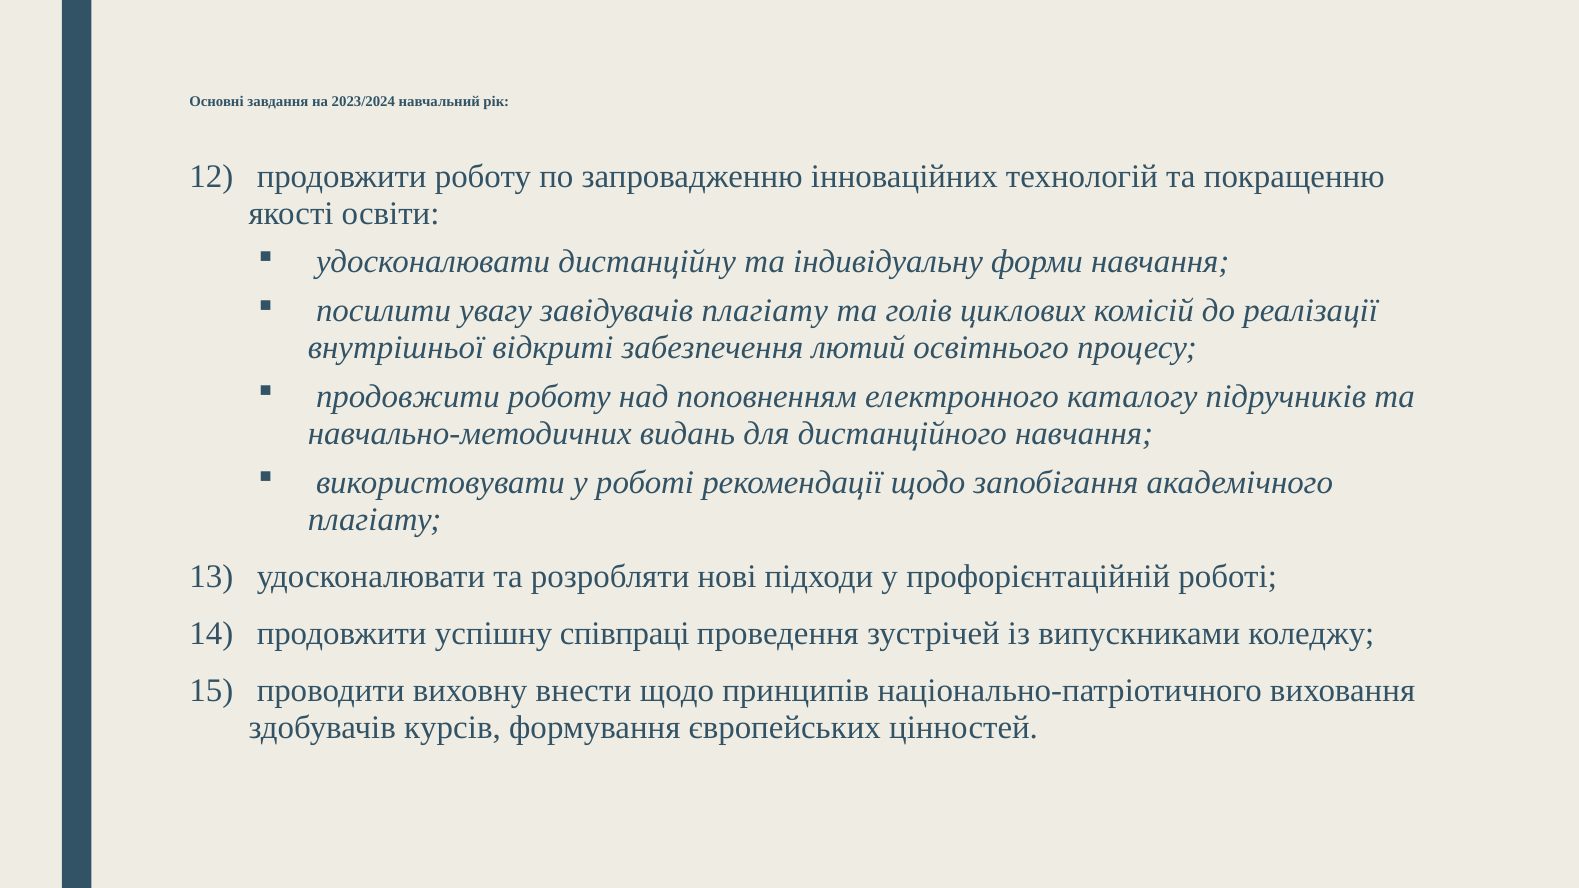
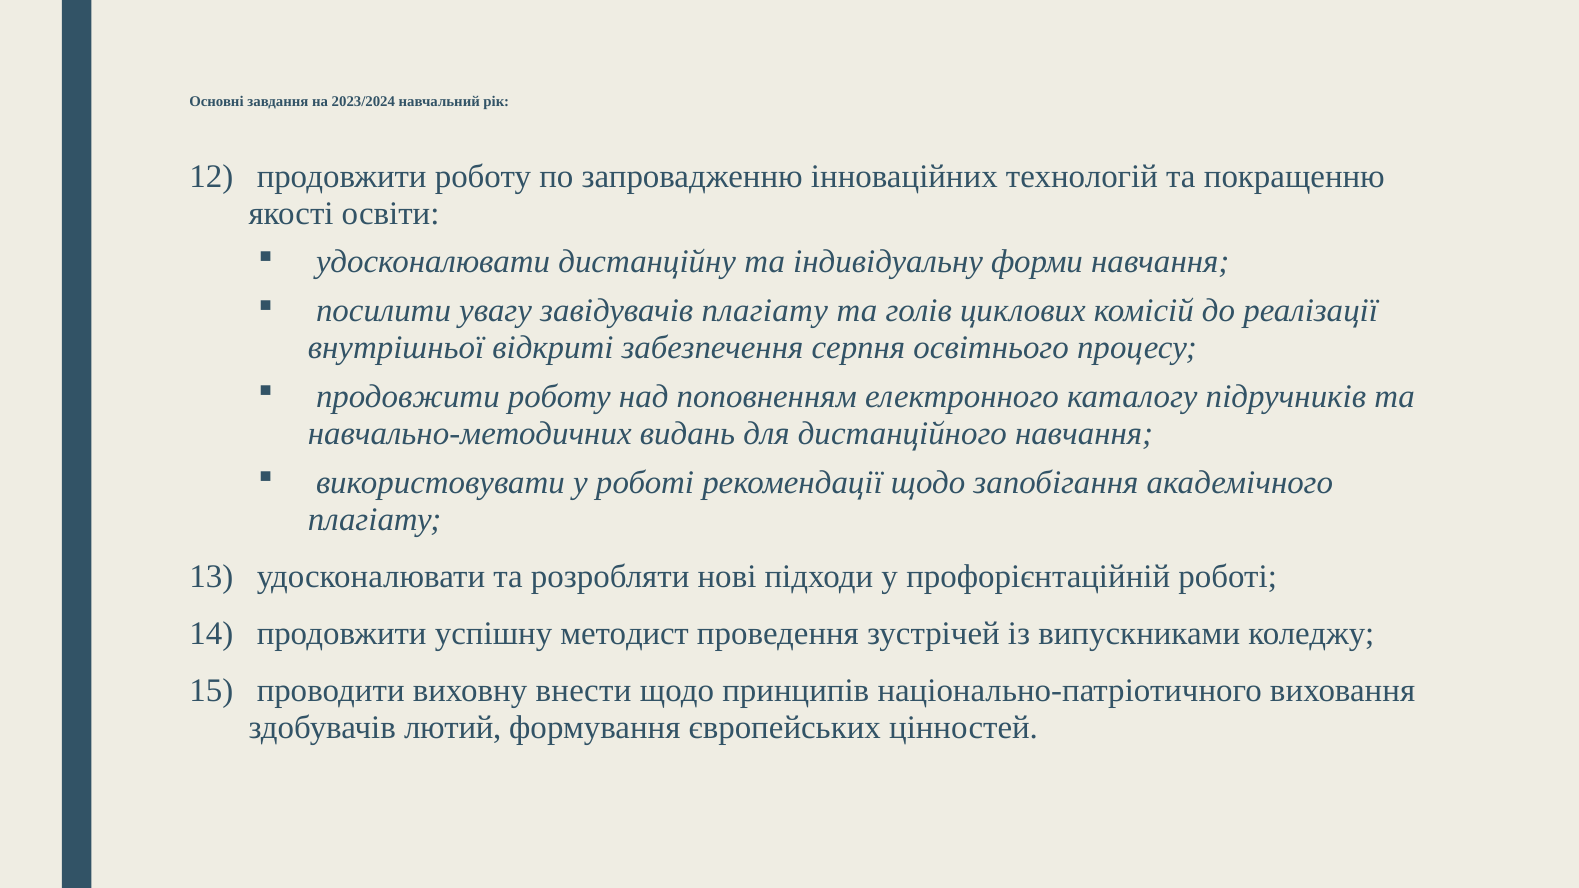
лютий: лютий -> серпня (858, 348)
співпраці: співпраці -> методист (625, 633)
курсів: курсів -> лютий (453, 728)
